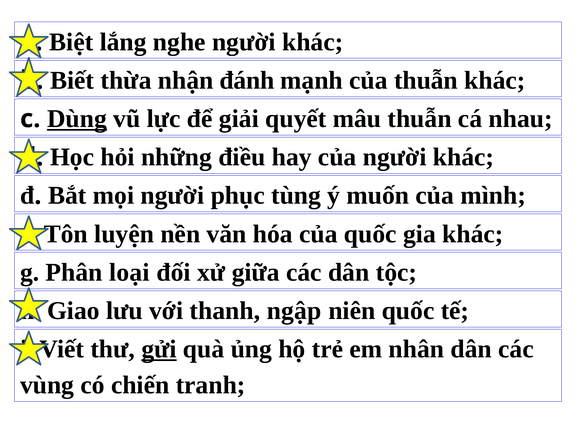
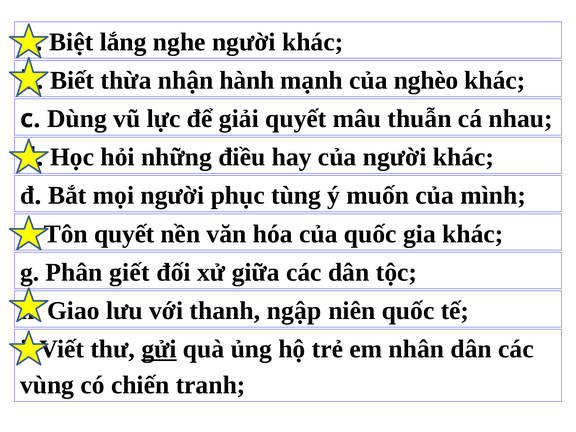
đánh: đánh -> hành (247, 80)
của thuẫn: thuẫn -> nghèo (426, 80)
Dùng underline: present -> none (77, 119)
Tôn luyện: luyện -> quyết (124, 234)
loại: loại -> giết (129, 272)
